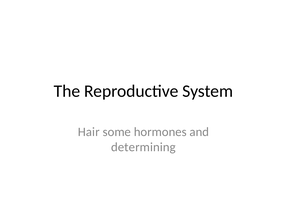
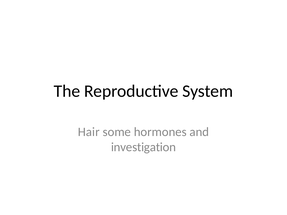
determining: determining -> investigation (144, 147)
